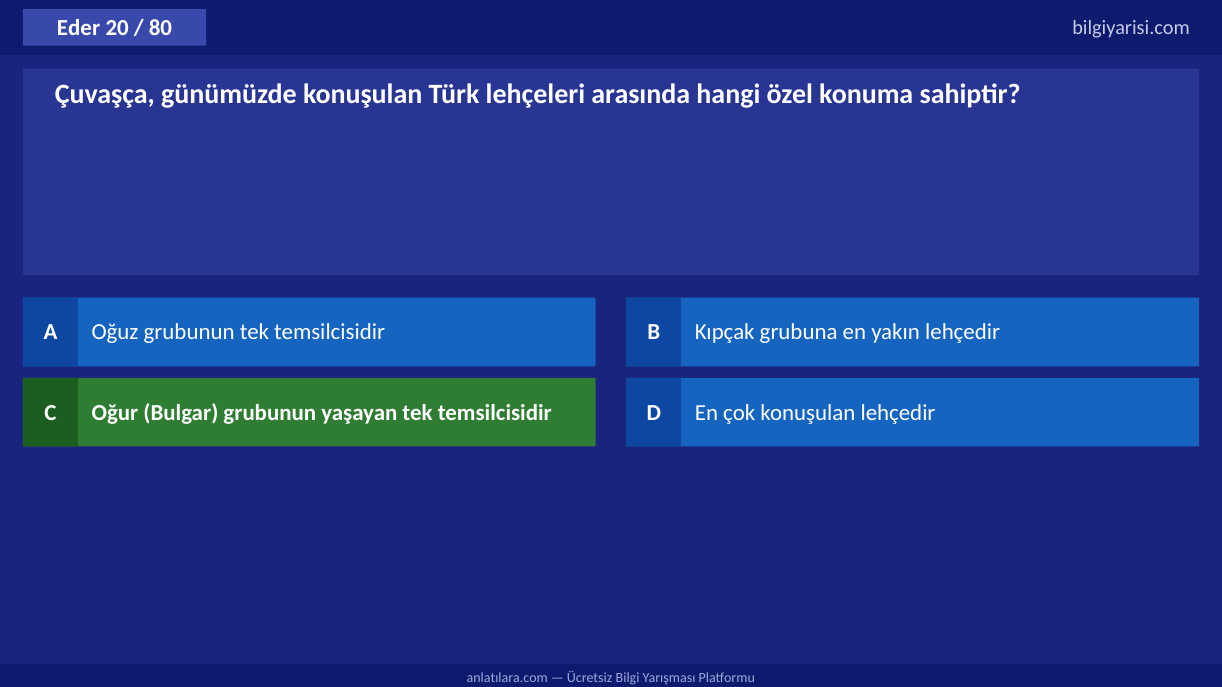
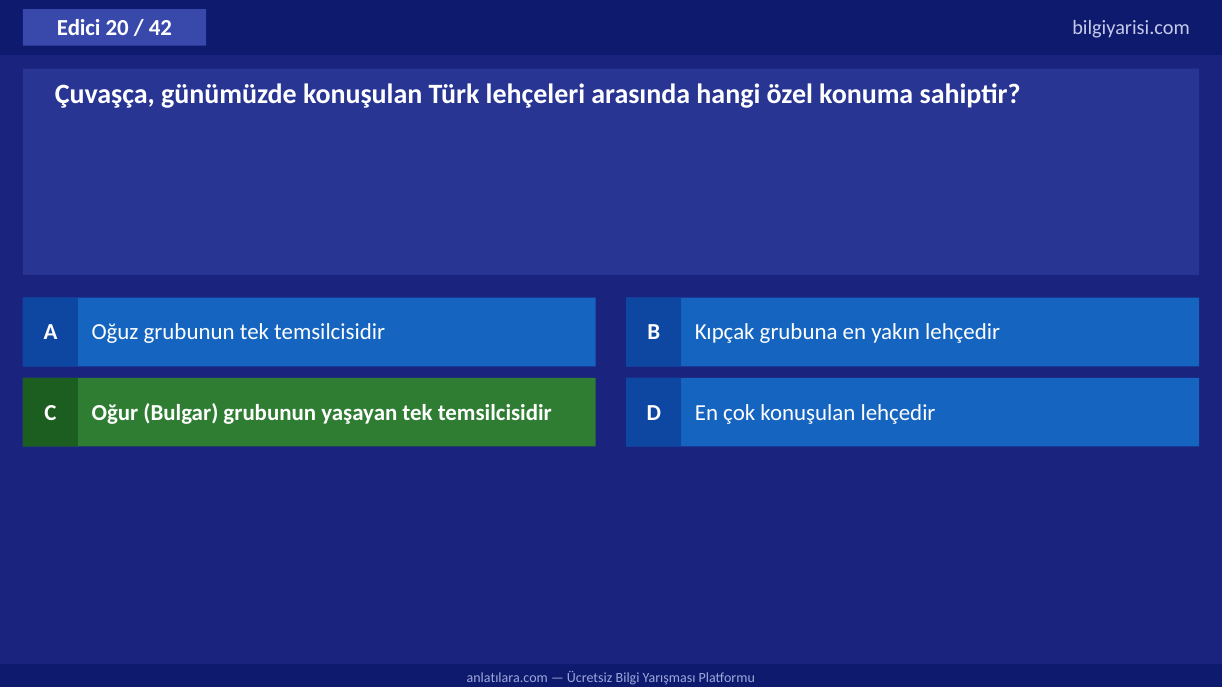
Eder: Eder -> Edici (79, 28)
80: 80 -> 42 (160, 28)
